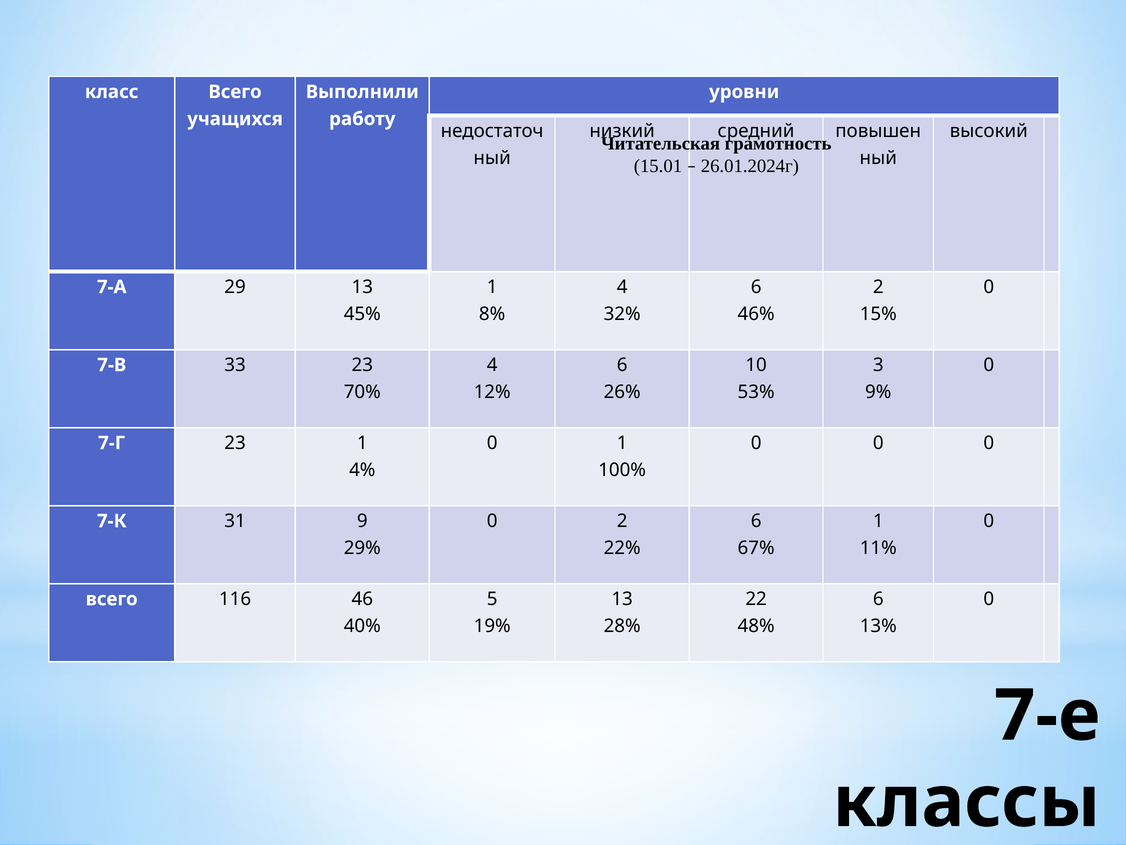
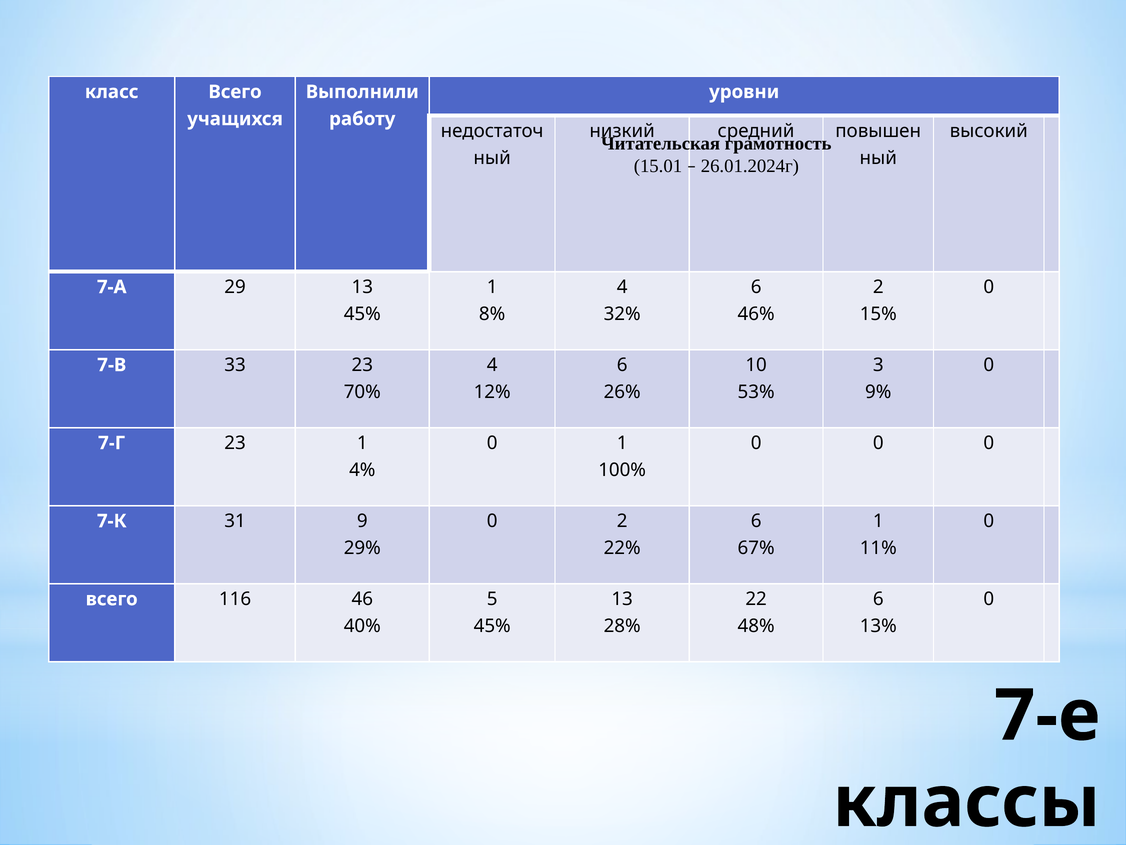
19%: 19% -> 45% (492, 626)
